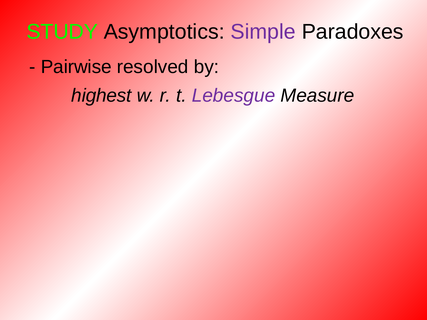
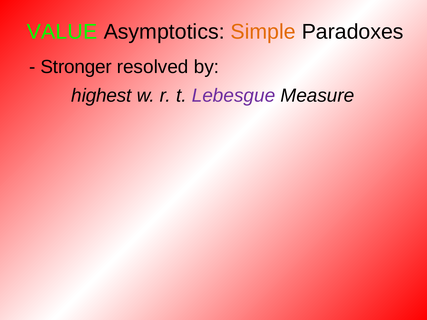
STUDY: STUDY -> VALUE (62, 32)
Simple colour: purple -> orange (263, 32)
Pairwise: Pairwise -> Stronger (76, 67)
